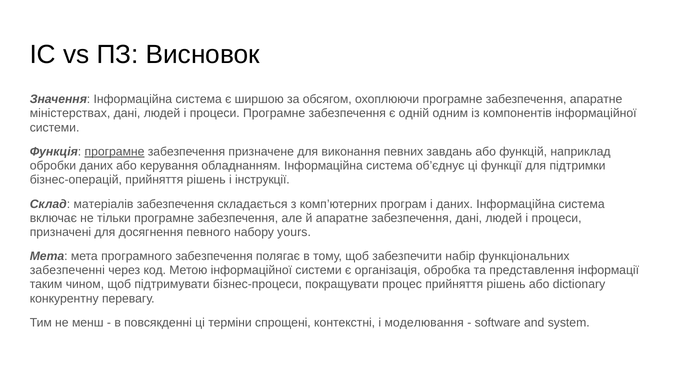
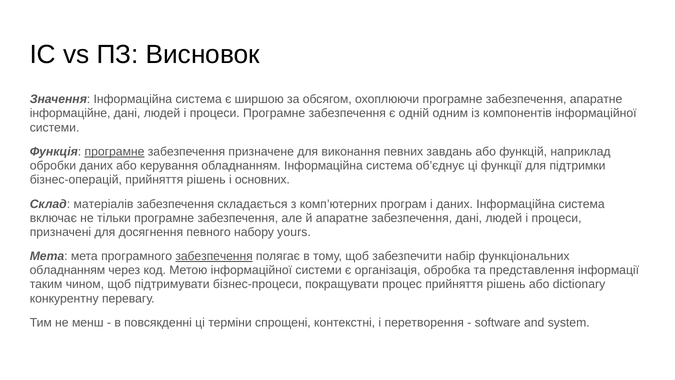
міністерствах: міністерствах -> інформаційне (70, 113)
інструкції: інструкції -> основних (262, 180)
забезпечення underline: none -> present (214, 256)
забезпеченні: забезпеченні -> обладнанням (67, 270)
моделювання: моделювання -> перетворення (424, 322)
